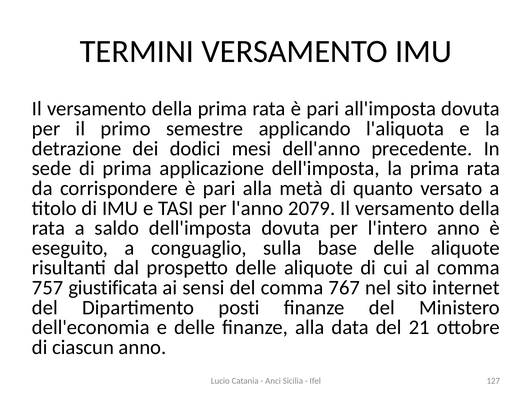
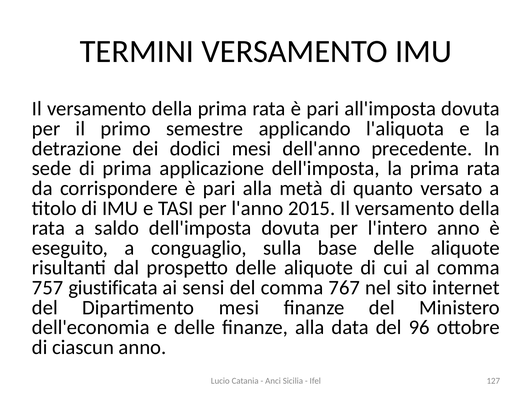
2079: 2079 -> 2015 (312, 208)
Dipartimento posti: posti -> mesi (239, 308)
21: 21 -> 96 (419, 327)
